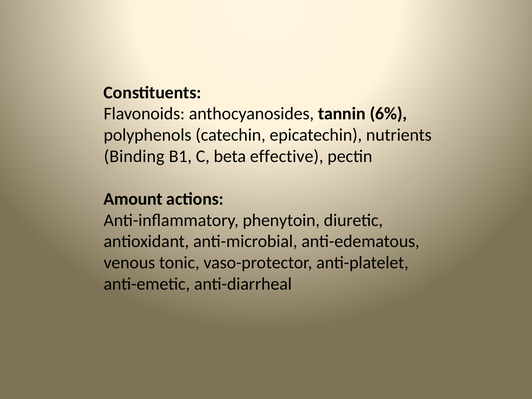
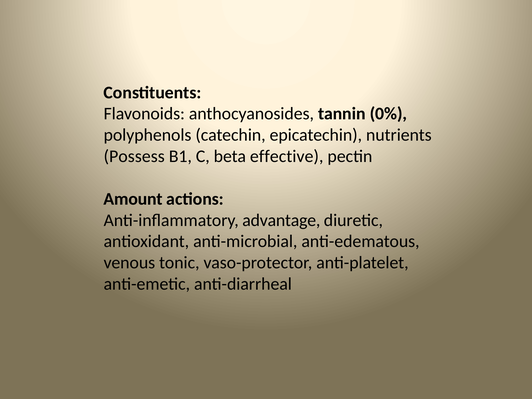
6%: 6% -> 0% (388, 114)
Binding: Binding -> Possess (134, 156)
phenytoin: phenytoin -> advantage (281, 220)
